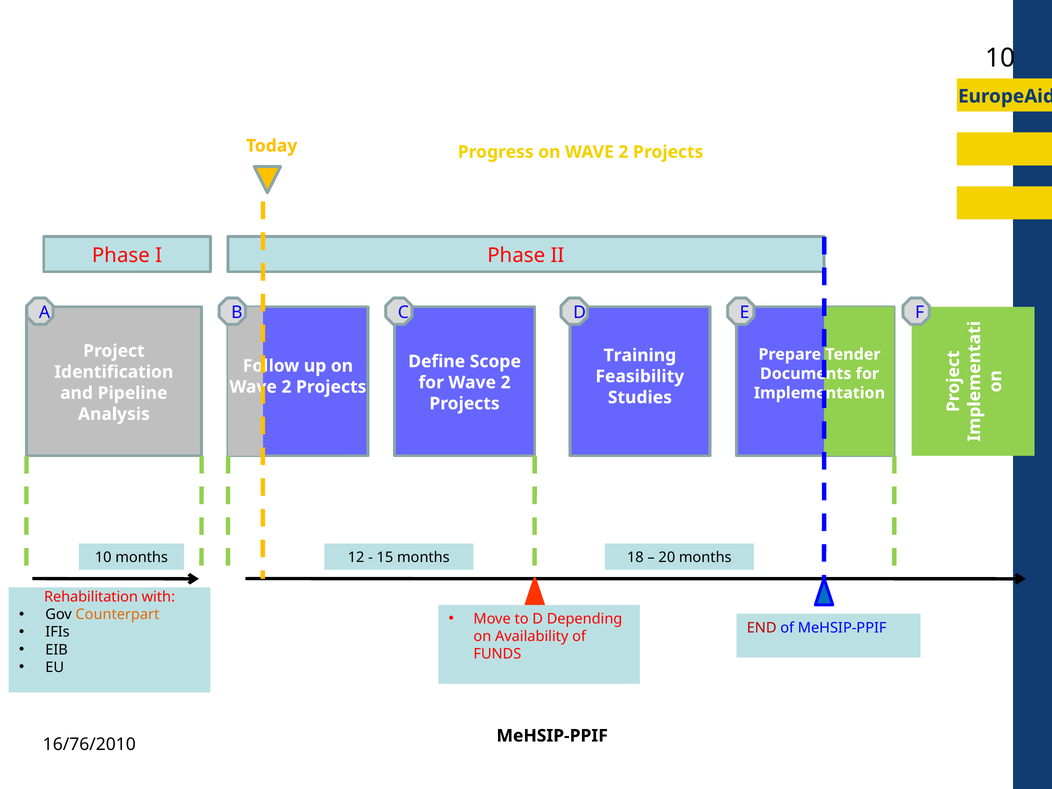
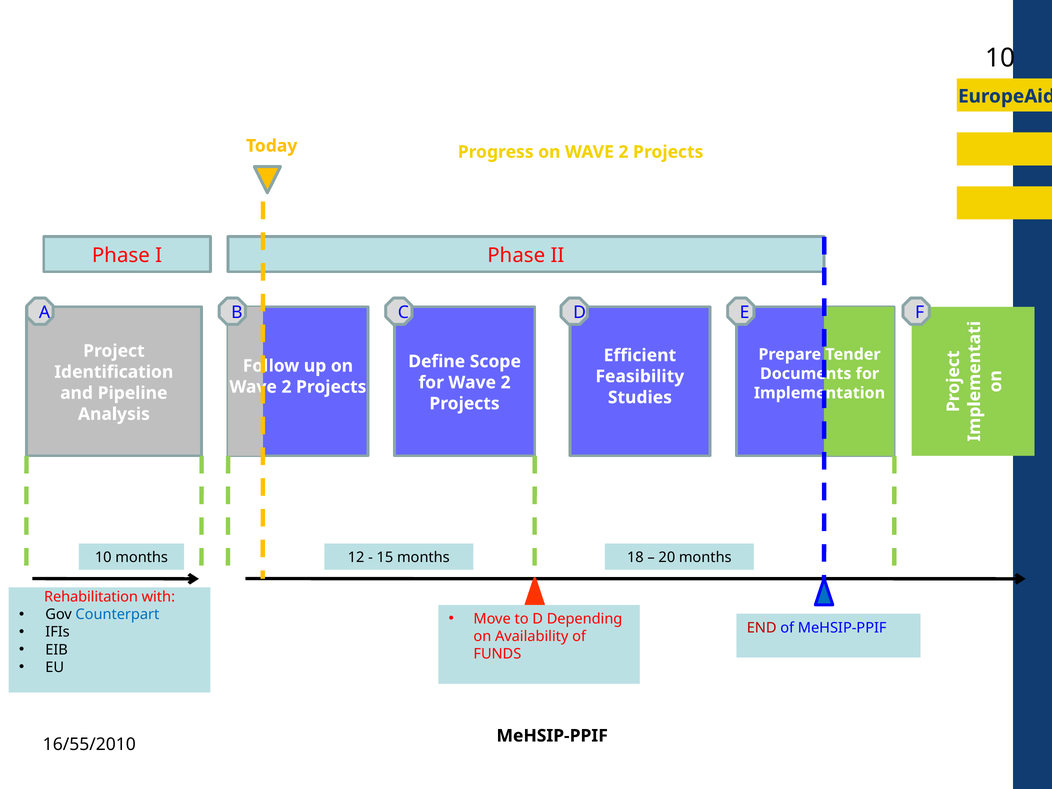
Training: Training -> Efficient (640, 355)
Counterpart colour: orange -> blue (117, 615)
16/76/2010: 16/76/2010 -> 16/55/2010 (89, 744)
